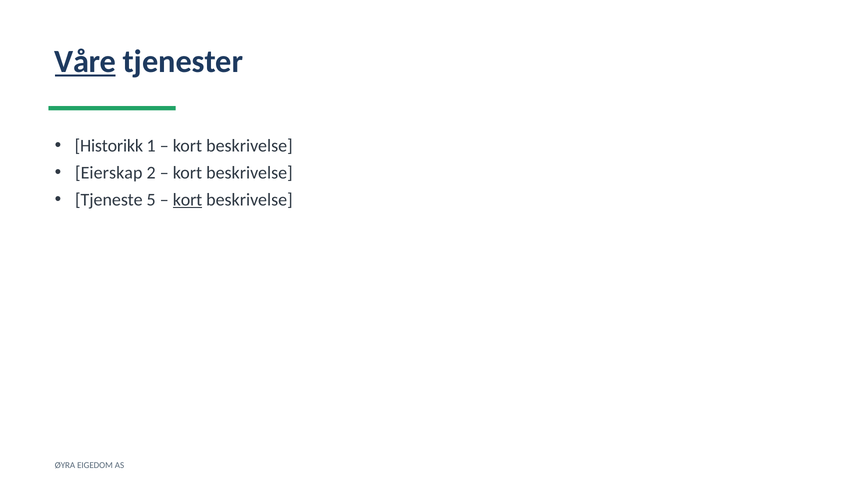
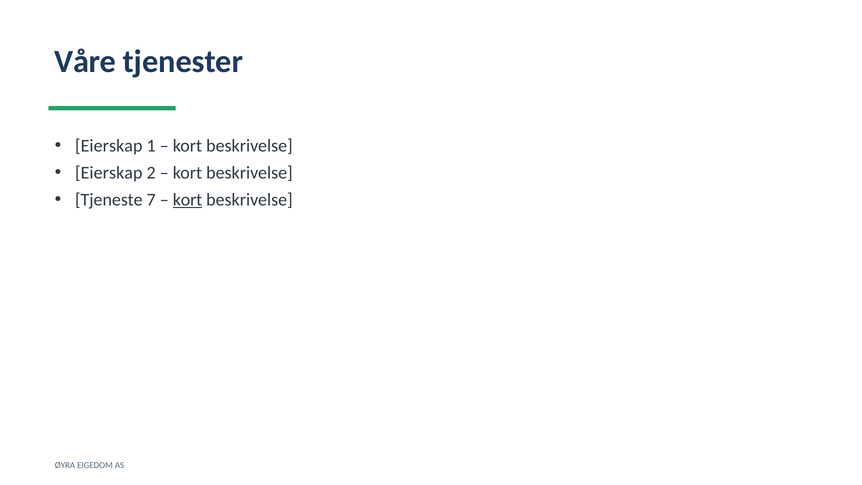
Våre underline: present -> none (85, 62)
Historikk: Historikk -> Eierskap (109, 146)
5: 5 -> 7 (151, 200)
